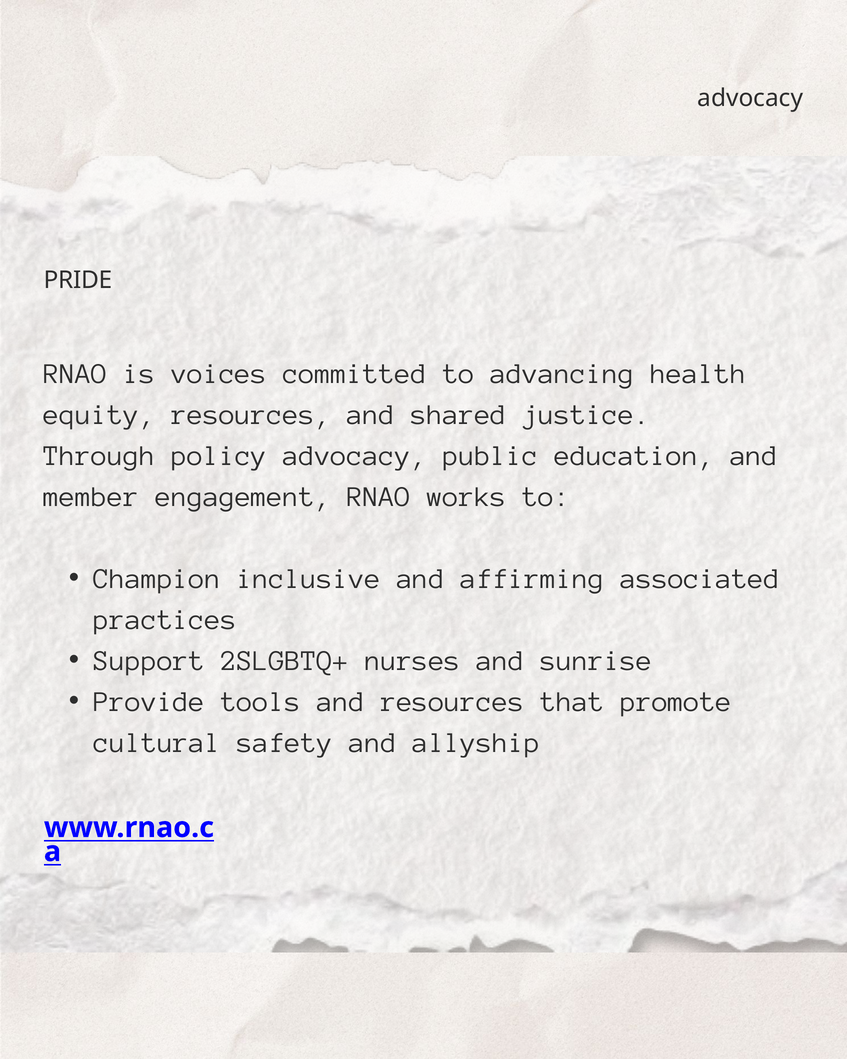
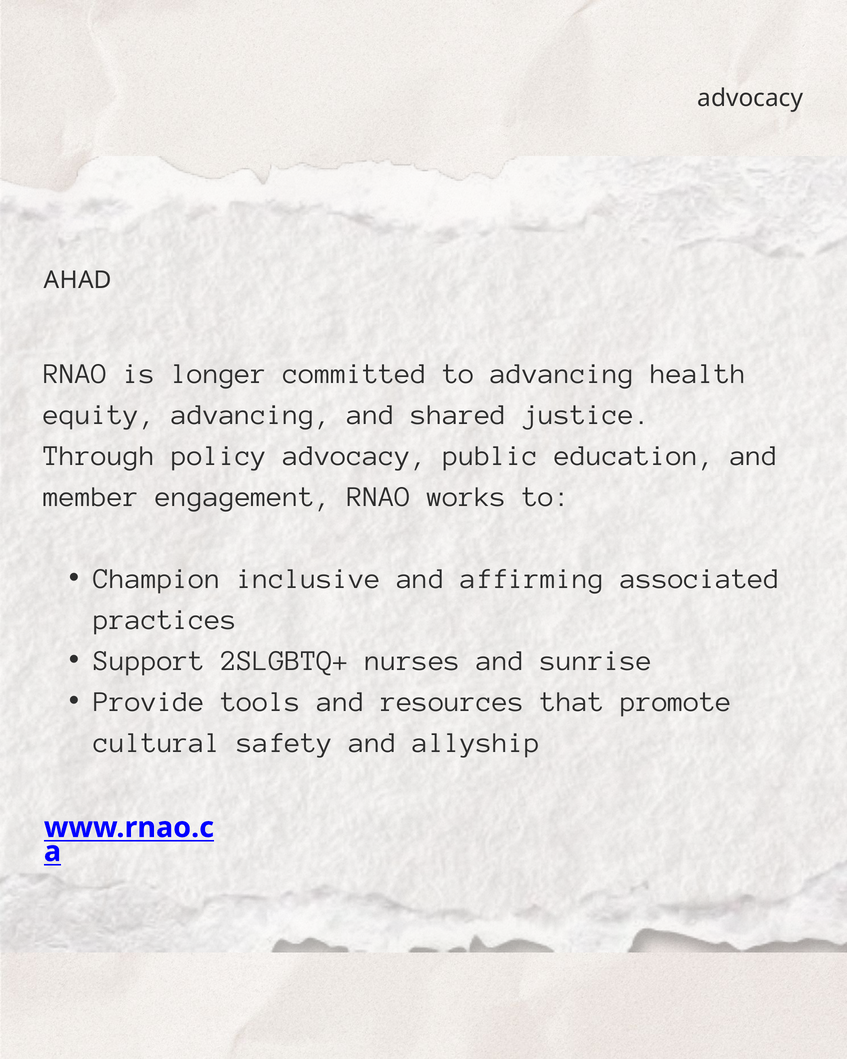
PRIDE: PRIDE -> AHAD (78, 280)
voices: voices -> longer (220, 373)
equity resources: resources -> advancing (251, 414)
